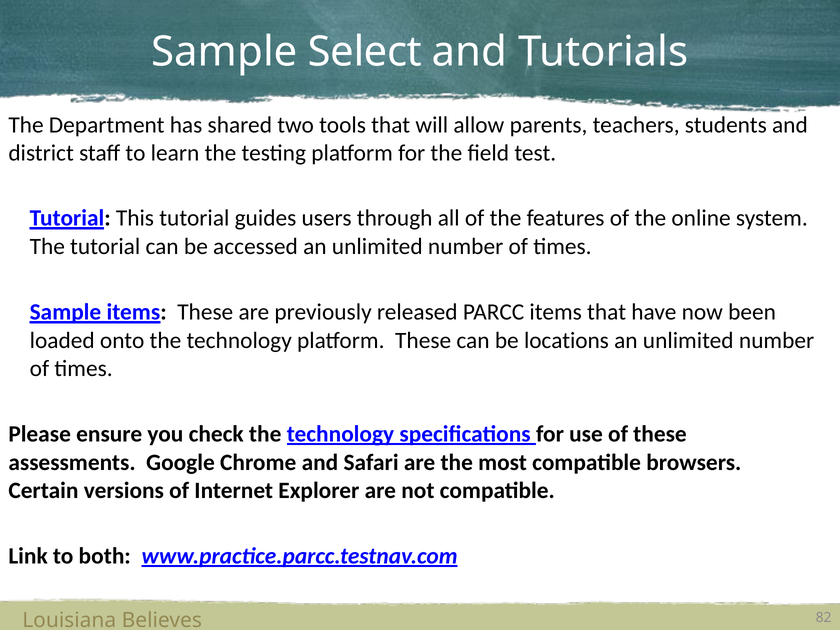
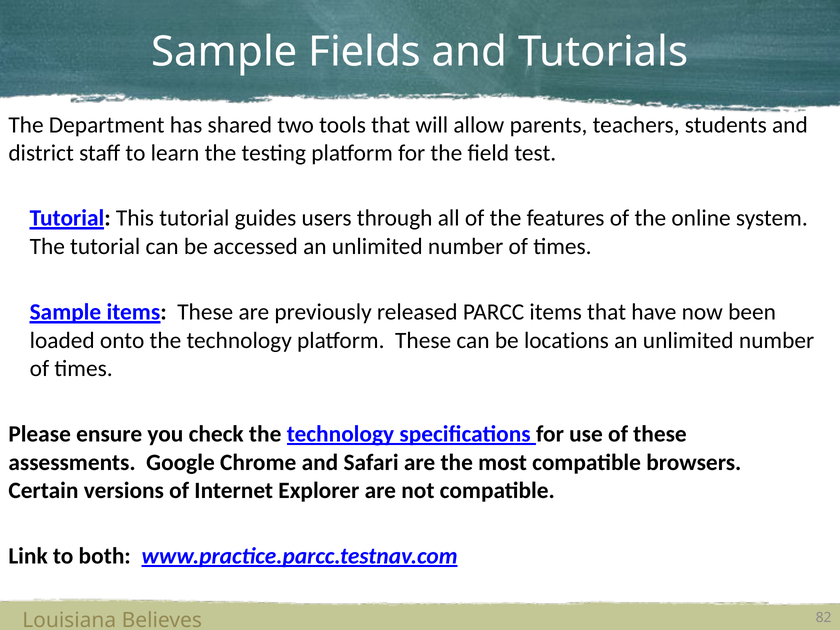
Select: Select -> Fields (365, 52)
